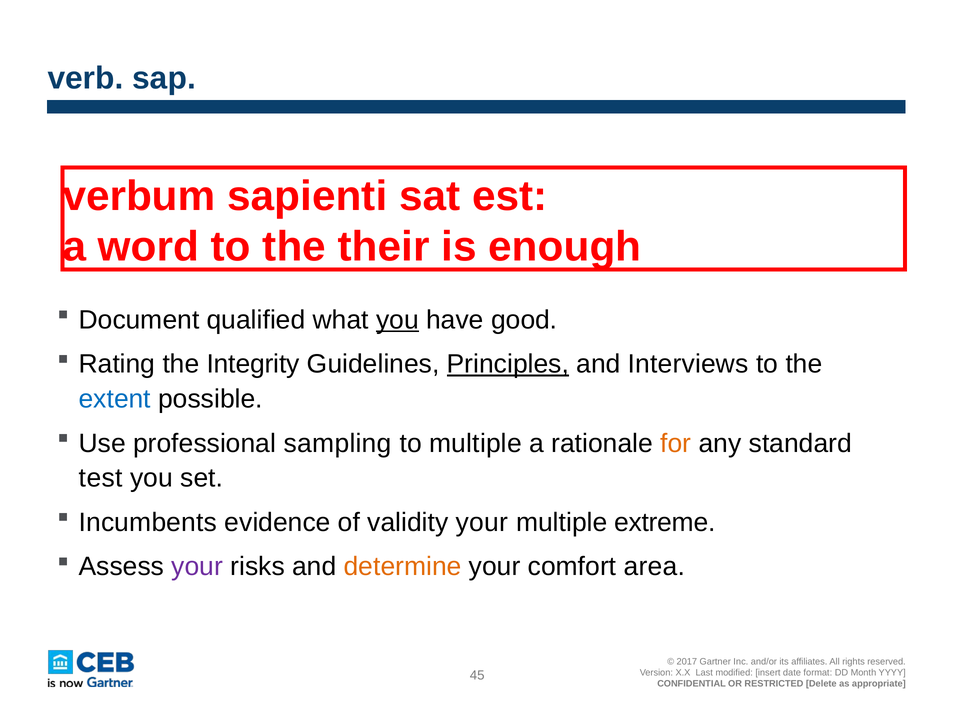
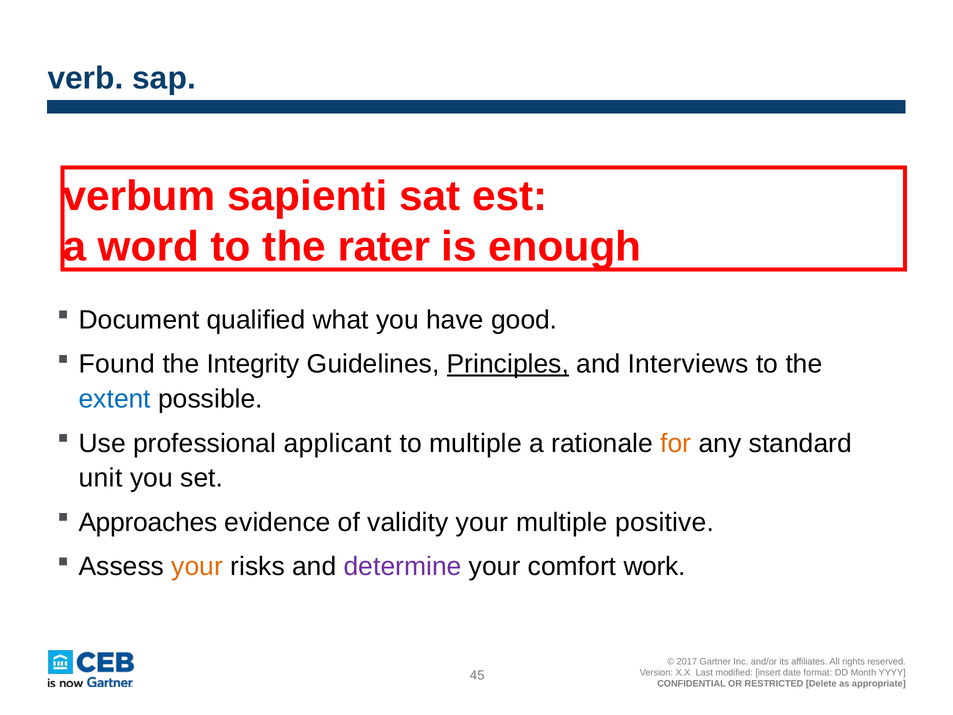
their: their -> rater (384, 247)
you underline: present -> none (397, 320)
Rating: Rating -> Found (117, 364)
sampling: sampling -> applicant (338, 443)
test: test -> unit (101, 478)
Incumbents: Incumbents -> Approaches (148, 522)
extreme: extreme -> positive (665, 522)
your colour: purple -> orange (197, 566)
determine colour: orange -> purple (403, 566)
area: area -> work (655, 566)
